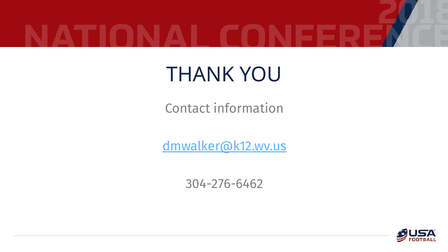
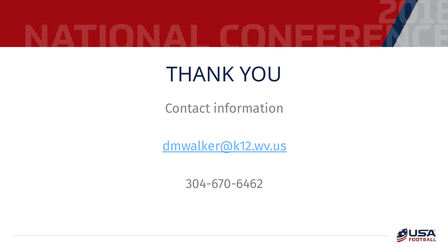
304-276-6462: 304-276-6462 -> 304-670-6462 (225, 184)
